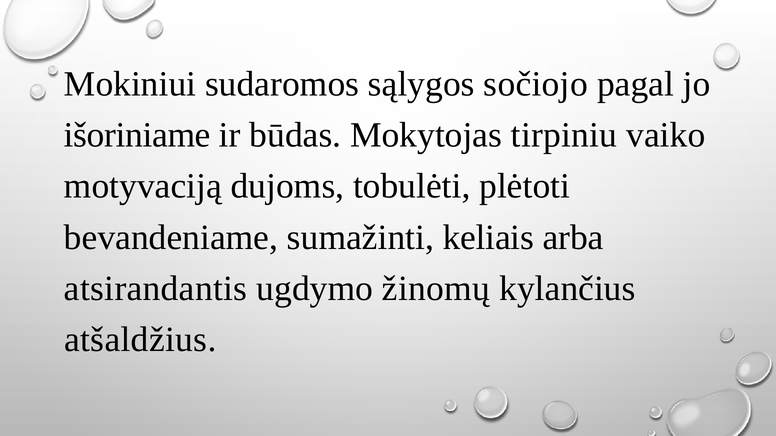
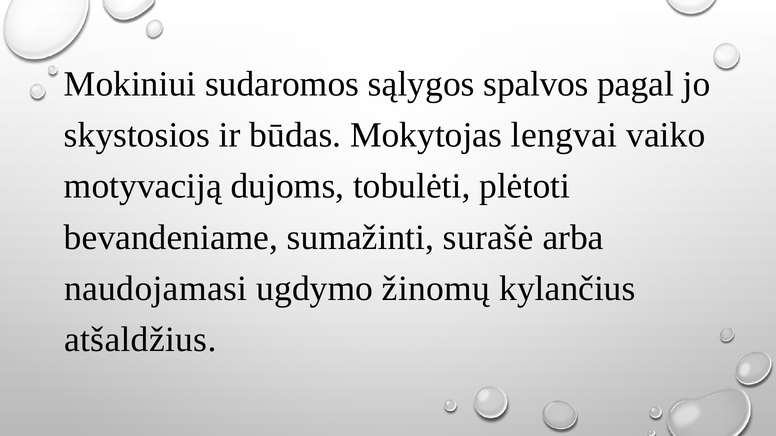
sočiojo: sočiojo -> spalvos (536, 84)
išoriniame: išoriniame -> skystosios (137, 135)
tirpiniu: tirpiniu -> lengvai (564, 135)
keliais: keliais -> surašė (488, 238)
atsirandantis: atsirandantis -> naudojamasi (156, 289)
